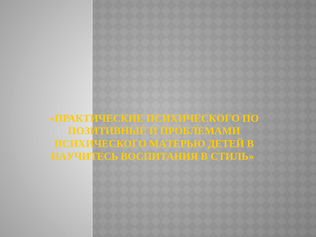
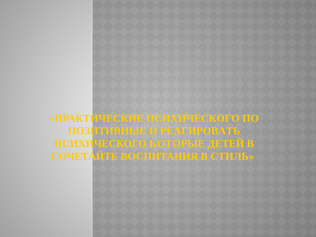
ПРОБЛЕМАМИ: ПРОБЛЕМАМИ -> РЕАГИРОВАТЬ (200, 131)
МАТЕРЬЮ: МАТЕРЬЮ -> КОТОРЫЕ (177, 144)
НАУЧИТЕСЬ: НАУЧИТЕСЬ -> СОЧЕТАЙТЕ (85, 156)
